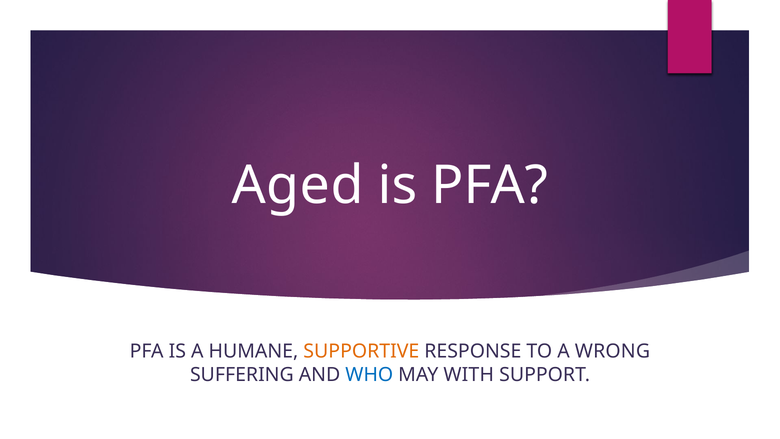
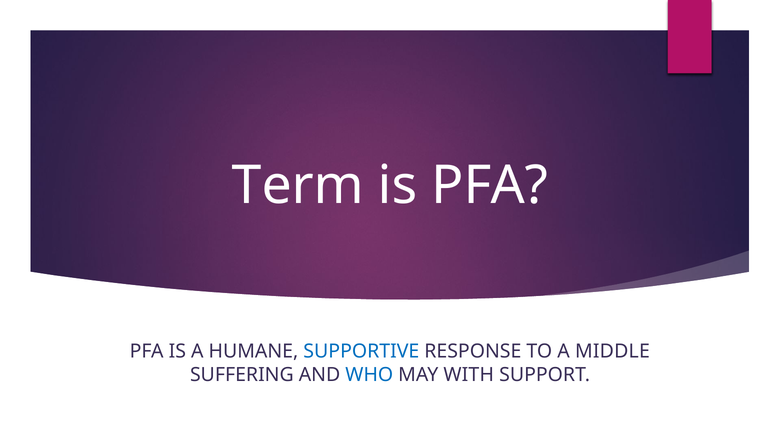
Aged: Aged -> Term (298, 185)
SUPPORTIVE colour: orange -> blue (361, 351)
WRONG: WRONG -> MIDDLE (612, 351)
